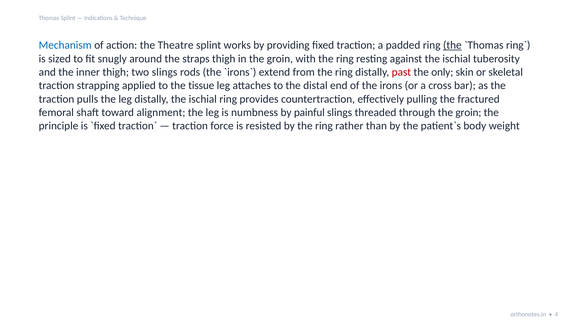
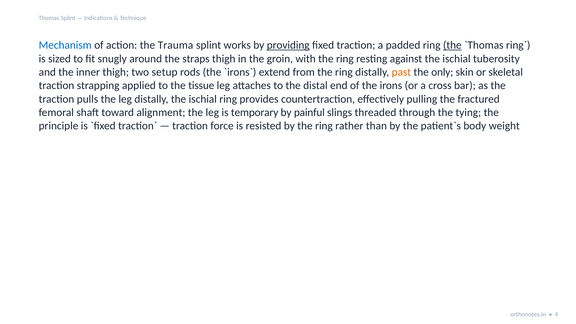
Theatre: Theatre -> Trauma (176, 45)
providing underline: none -> present (288, 45)
two slings: slings -> setup (165, 72)
past colour: red -> orange (401, 72)
numbness: numbness -> temporary (255, 112)
through the groin: groin -> tying (468, 112)
